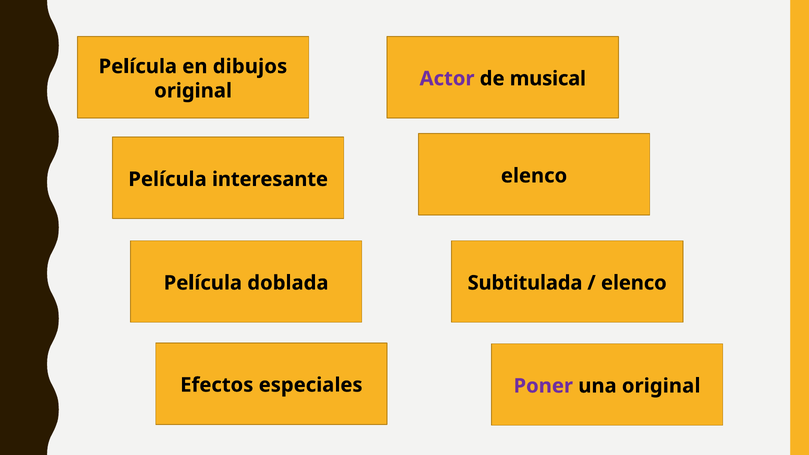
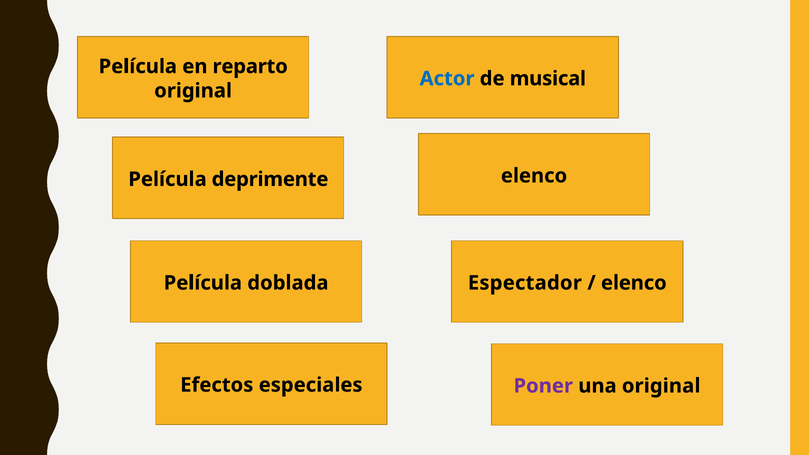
dibujos: dibujos -> reparto (250, 66)
Actor colour: purple -> blue (447, 79)
interesante: interesante -> deprimente (270, 179)
Subtitulada: Subtitulada -> Espectador (525, 283)
